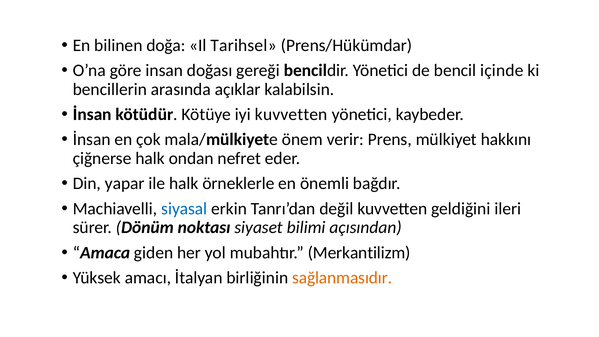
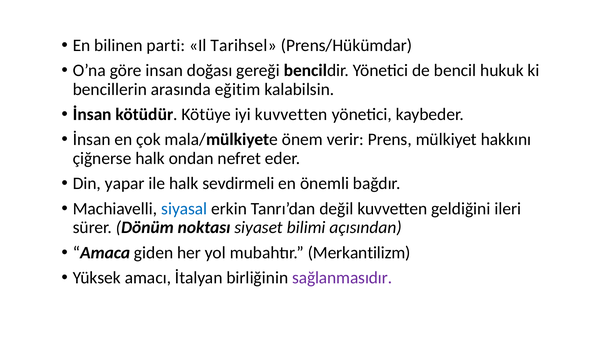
doğa: doğa -> parti (166, 45)
içinde: içinde -> hukuk (502, 70)
açıklar: açıklar -> eğitim (238, 89)
örneklerle: örneklerle -> sevdirmeli (239, 183)
sağlanmasıdır colour: orange -> purple (342, 278)
